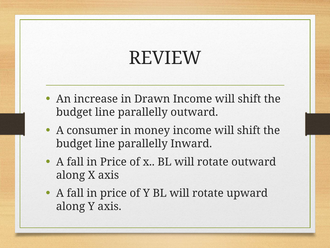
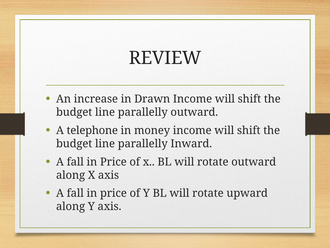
consumer: consumer -> telephone (92, 130)
